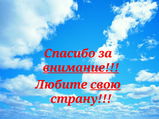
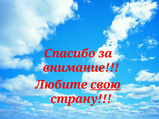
внимание underline: present -> none (81, 68)
